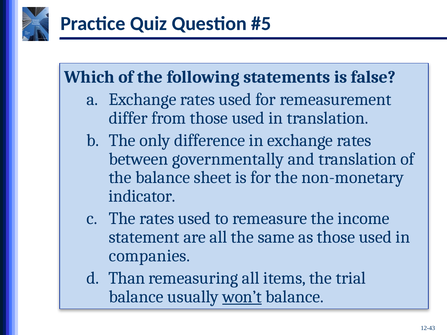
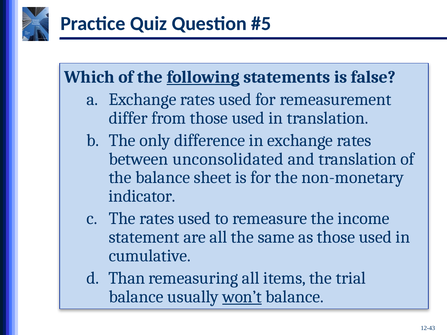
following underline: none -> present (203, 77)
governmentally: governmentally -> unconsolidated (228, 159)
companies: companies -> cumulative (150, 256)
